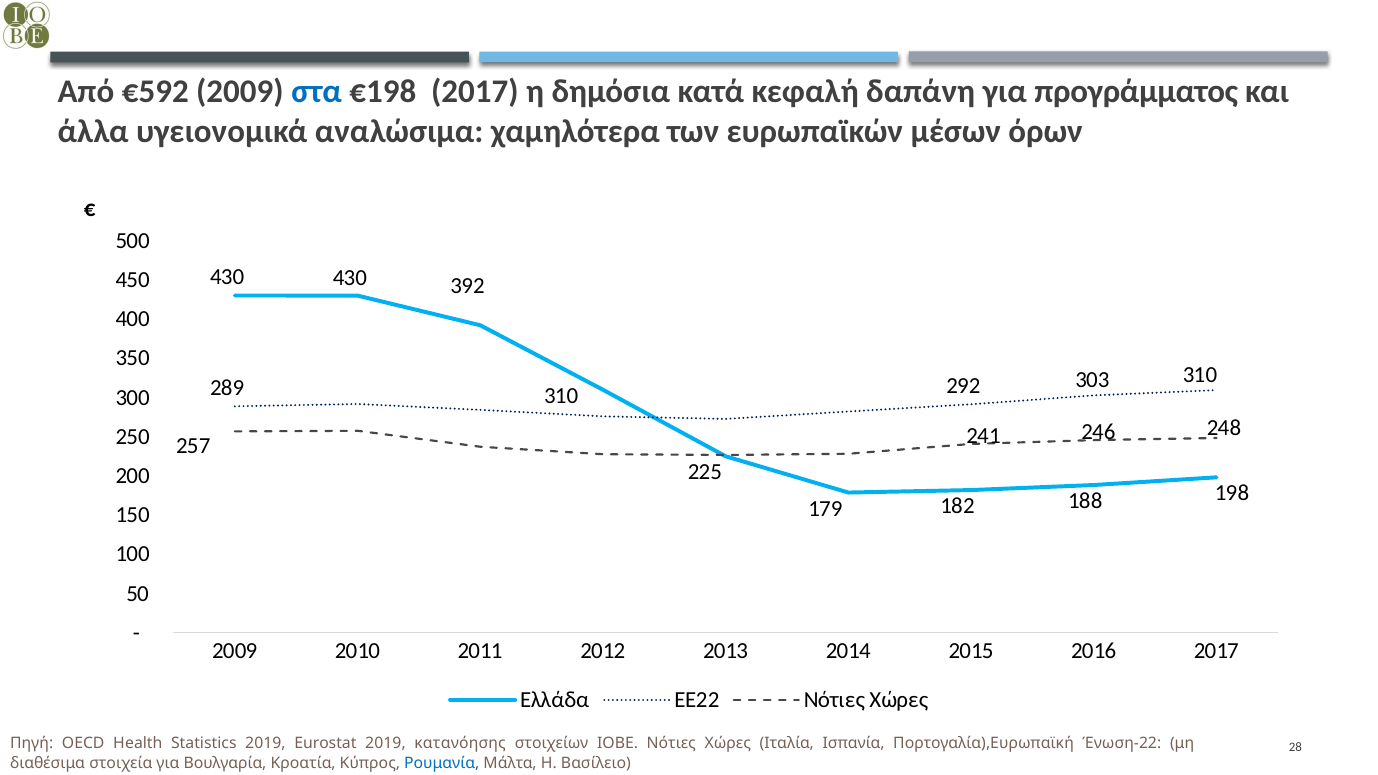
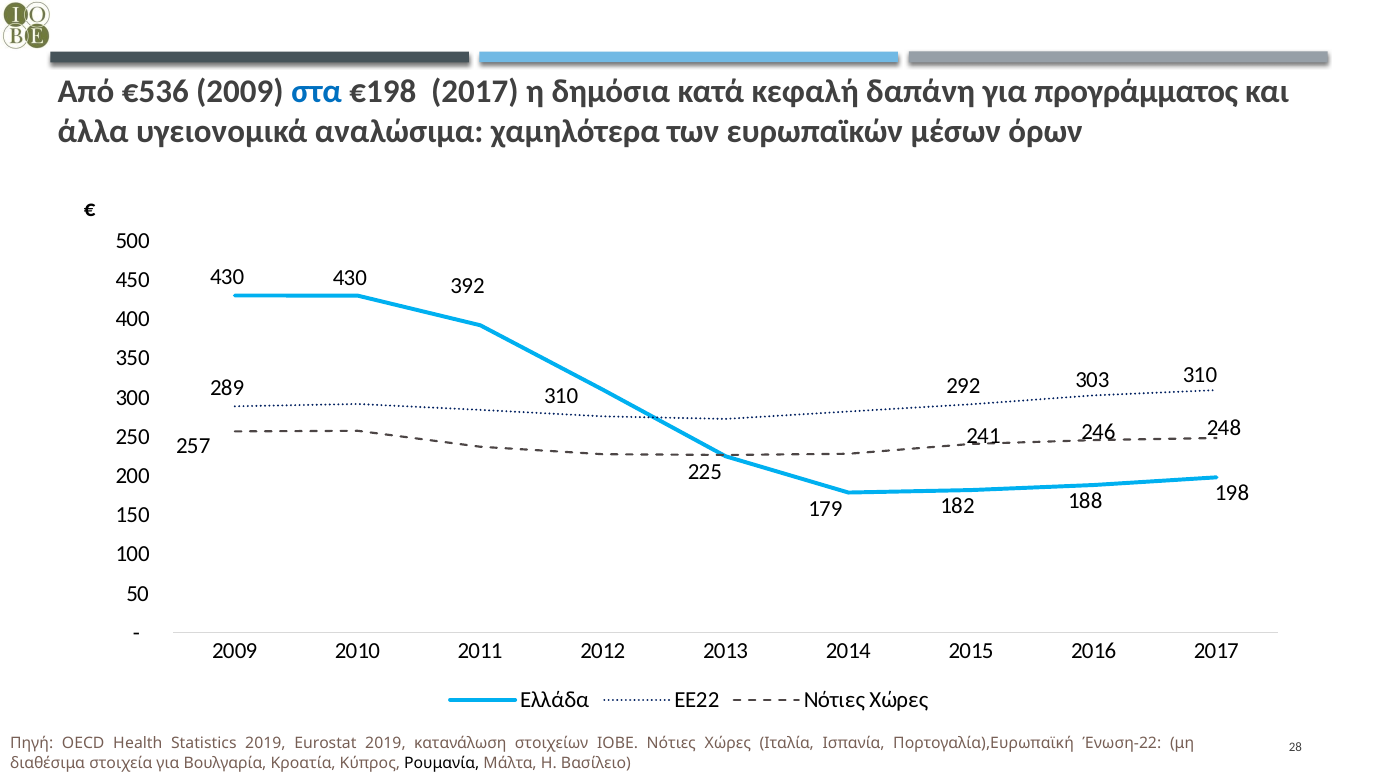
€592: €592 -> €536 (155, 92)
κατανόησης: κατανόησης -> κατανάλωση (460, 743)
Ρουμανία colour: blue -> black (442, 763)
